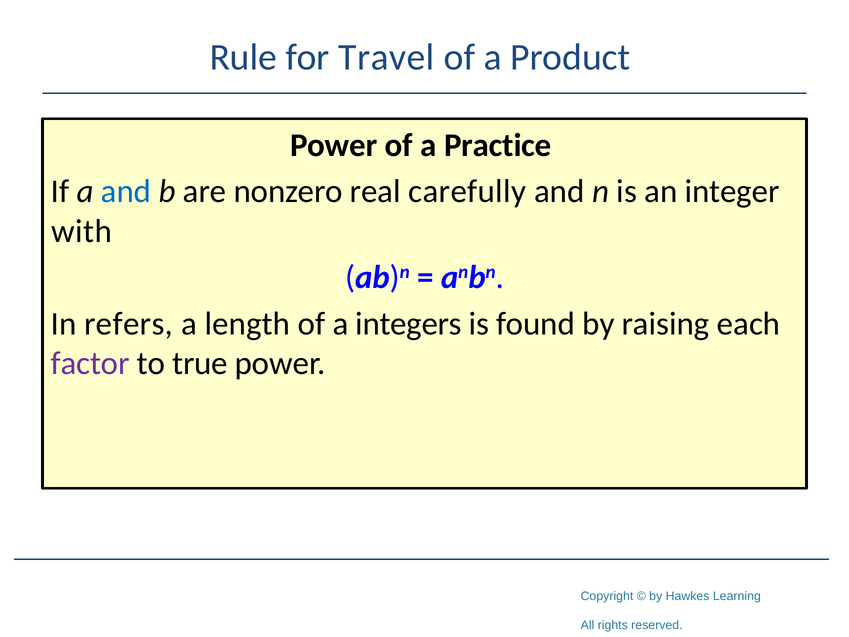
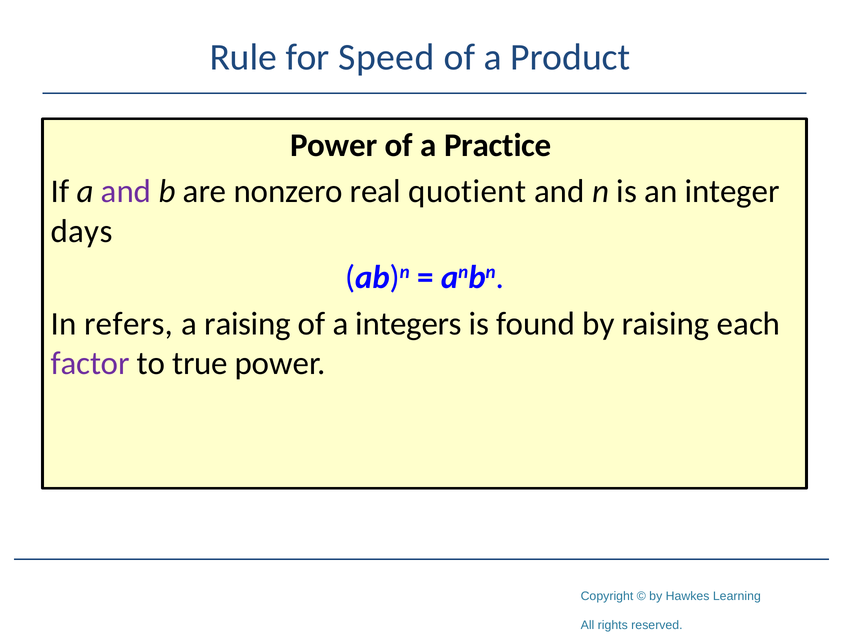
Travel: Travel -> Speed (386, 57)
and colour: blue -> purple (126, 191)
carefully: carefully -> quotient (467, 191)
with: with -> days (82, 231)
a length: length -> raising (248, 324)
